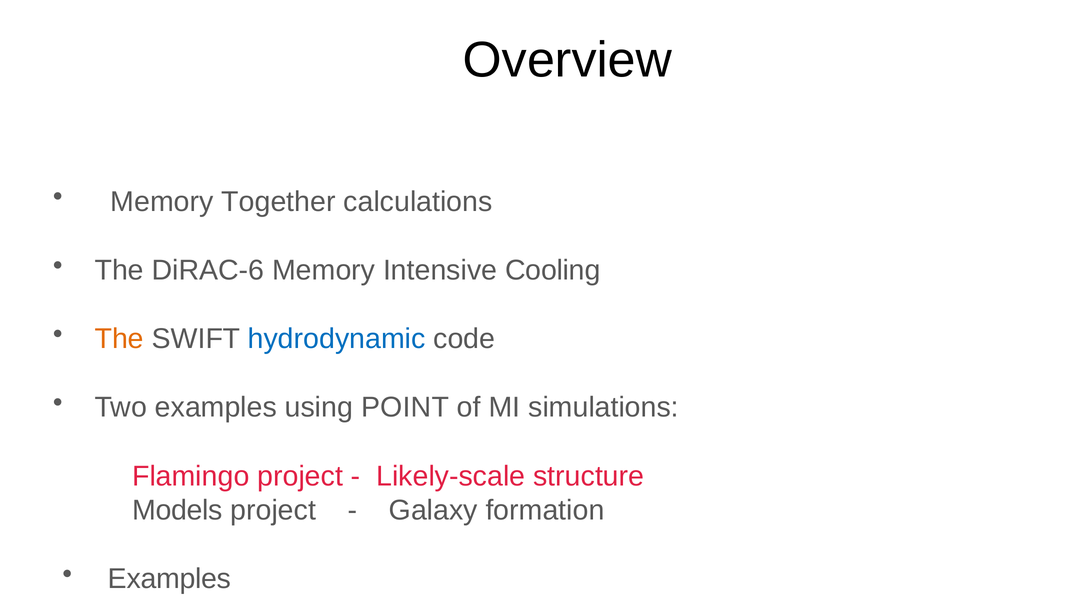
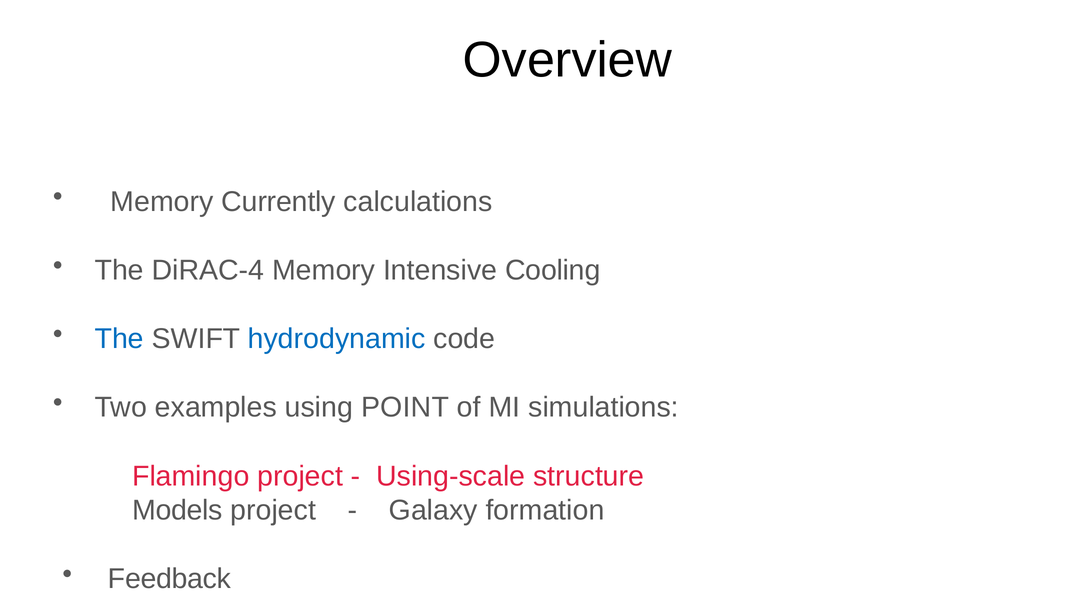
Together: Together -> Currently (279, 201)
DiRAC-6: DiRAC-6 -> DiRAC-4 (208, 270)
The colour: orange -> blue (119, 338)
Likely-scale: Likely-scale -> Using-scale (451, 476)
Examples: Examples -> Feedback (170, 578)
